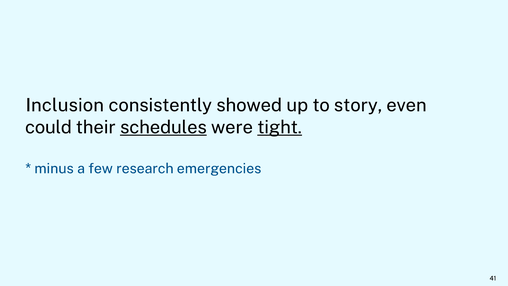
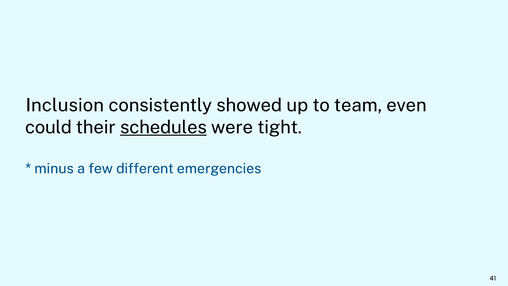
story: story -> team (358, 105)
tight underline: present -> none (280, 127)
research: research -> different (145, 168)
